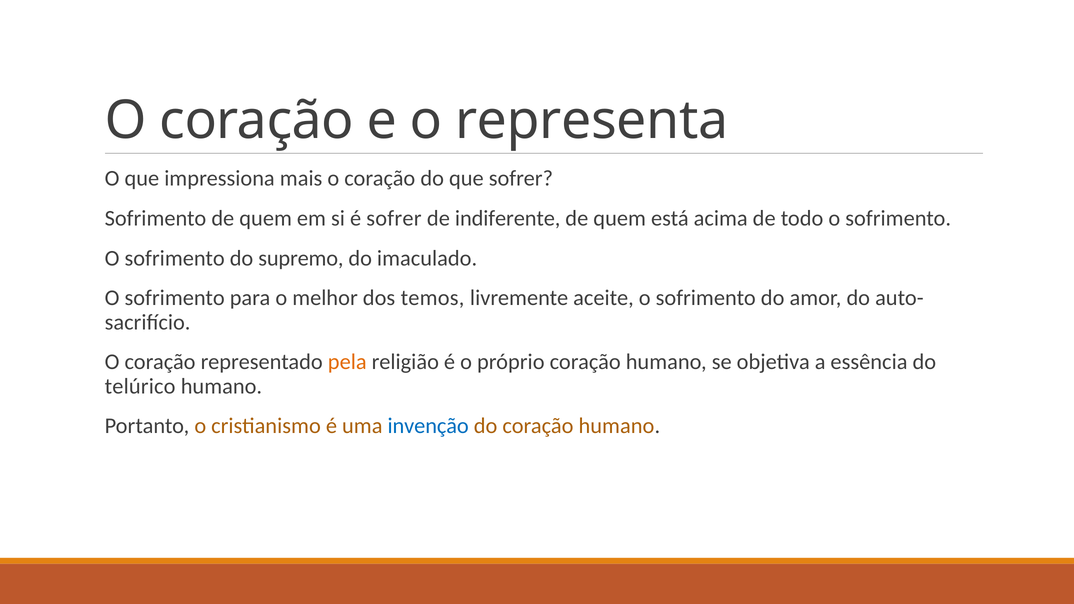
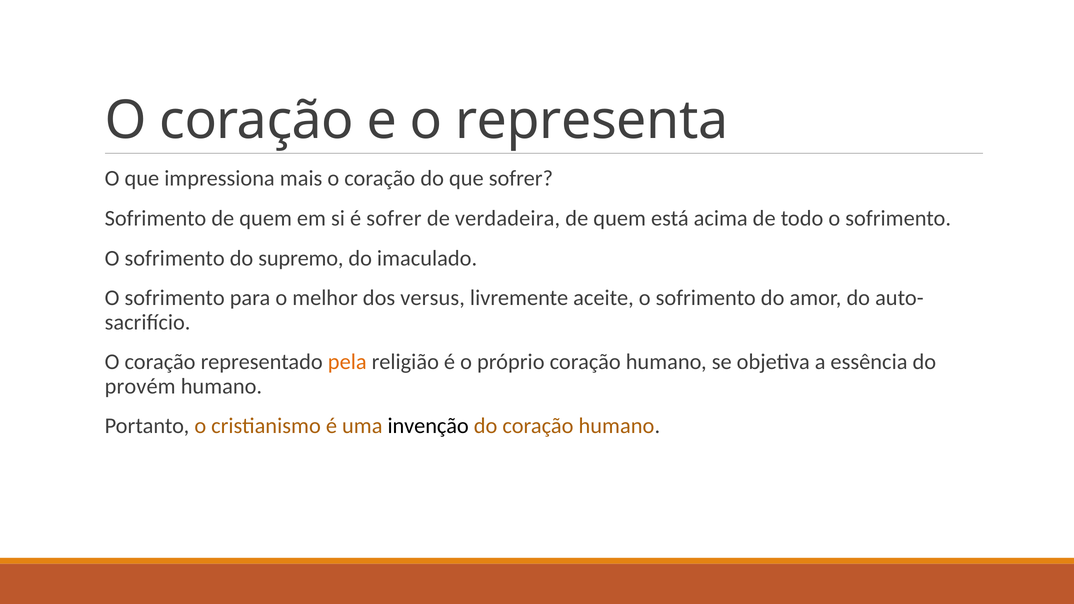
indiferente: indiferente -> verdadeira (508, 218)
temos: temos -> versus (433, 298)
telúrico: telúrico -> provém (140, 386)
invenção colour: blue -> black (428, 426)
